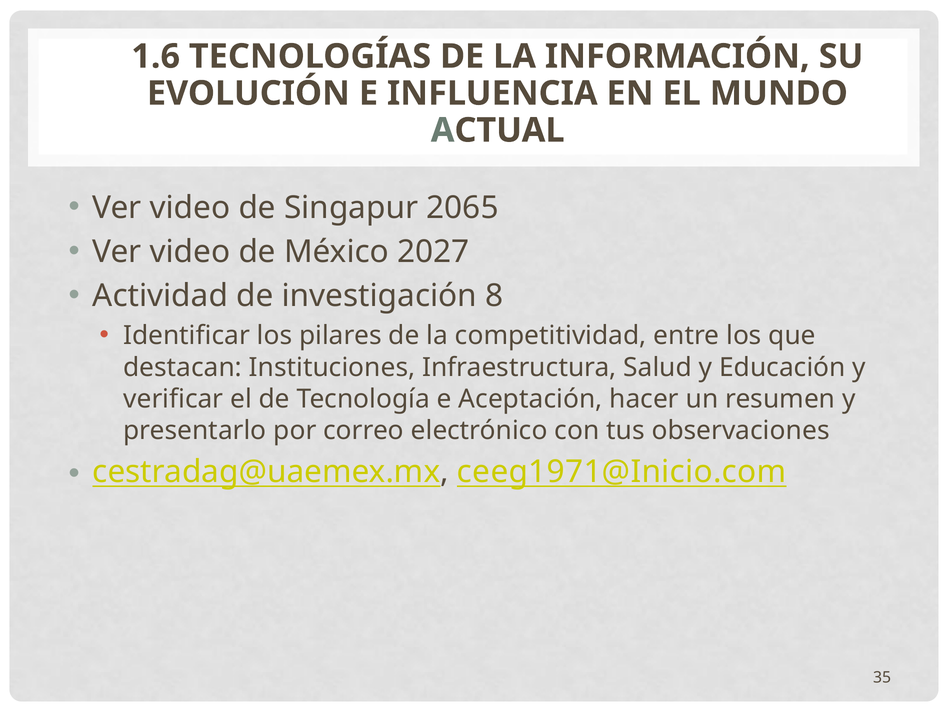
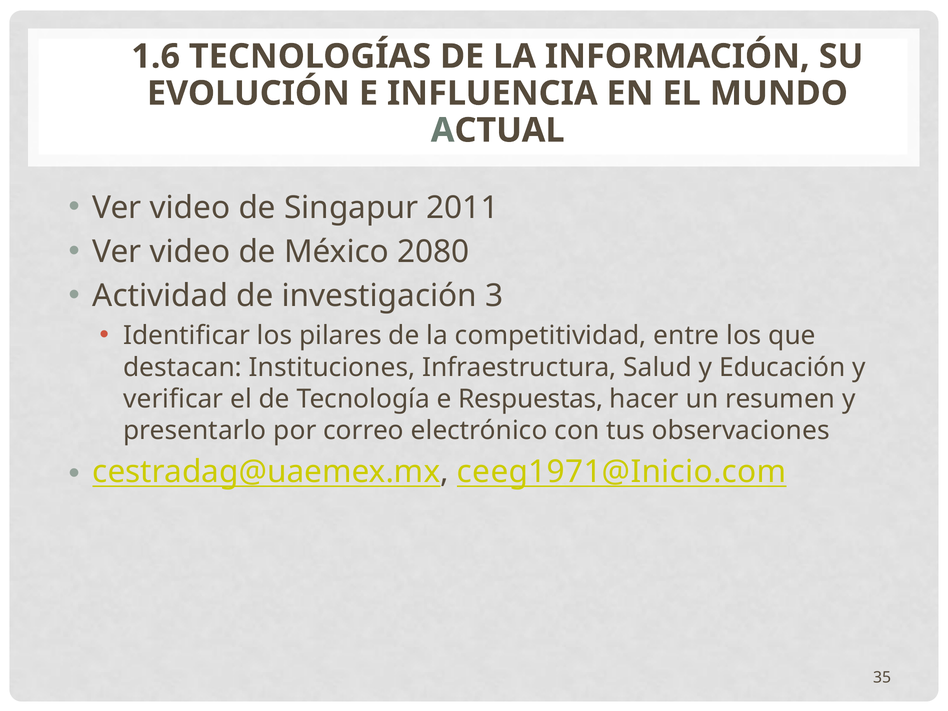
2065: 2065 -> 2011 (462, 208)
2027: 2027 -> 2080 (433, 252)
8: 8 -> 3 (494, 296)
Aceptación: Aceptación -> Respuestas (531, 399)
